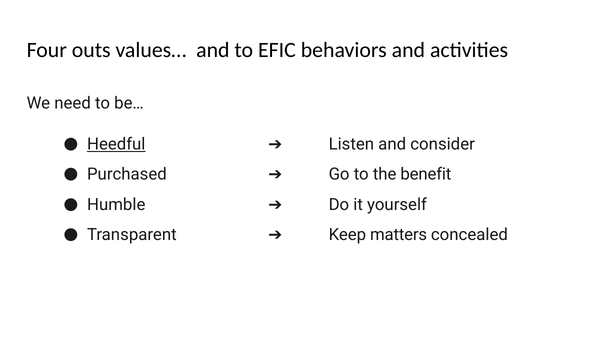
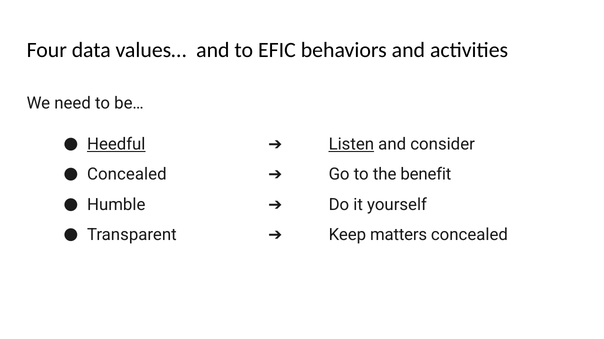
outs: outs -> data (91, 50)
Listen underline: none -> present (351, 145)
Purchased: Purchased -> Concealed (127, 175)
